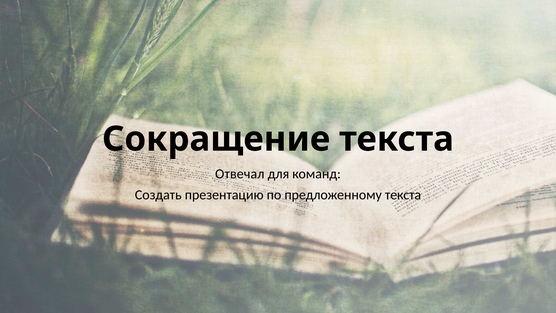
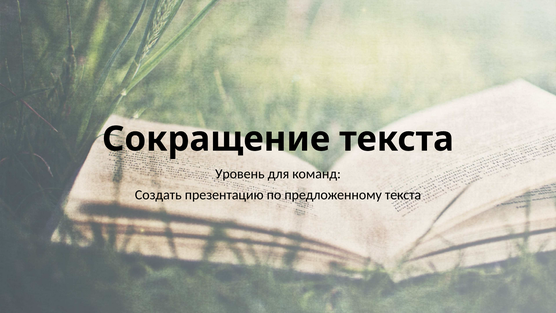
Отвечал: Отвечал -> Уровень (240, 174)
